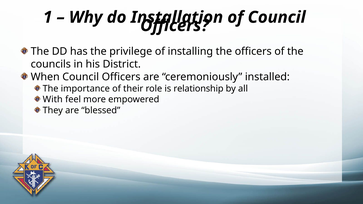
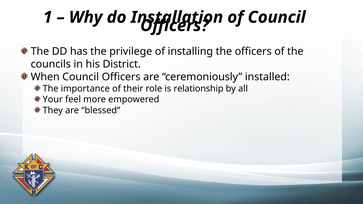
With: With -> Your (53, 100)
